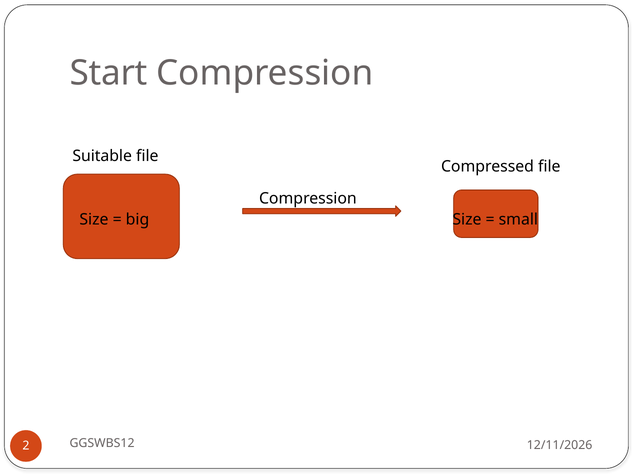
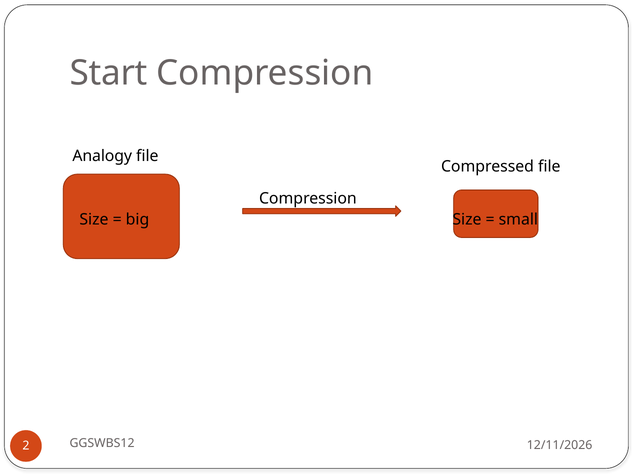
Suitable: Suitable -> Analogy (102, 156)
